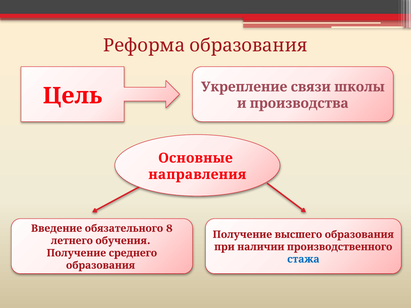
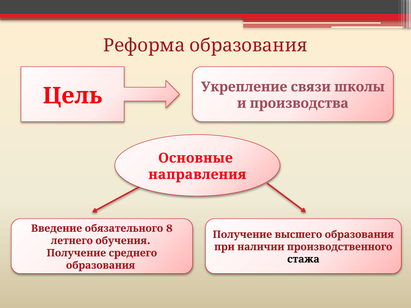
стажа colour: blue -> black (303, 259)
